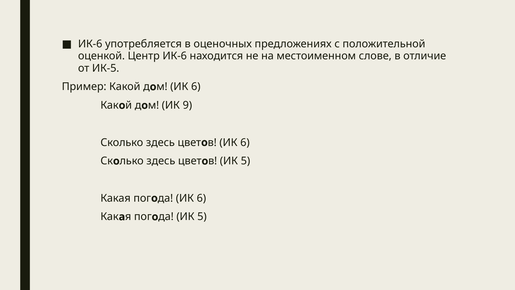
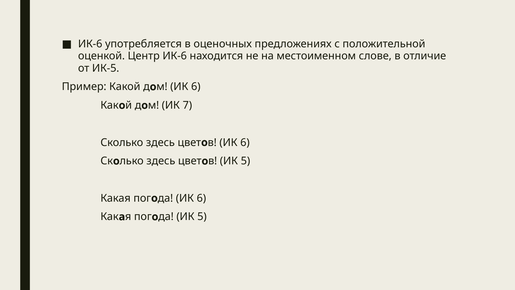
9: 9 -> 7 (187, 105)
